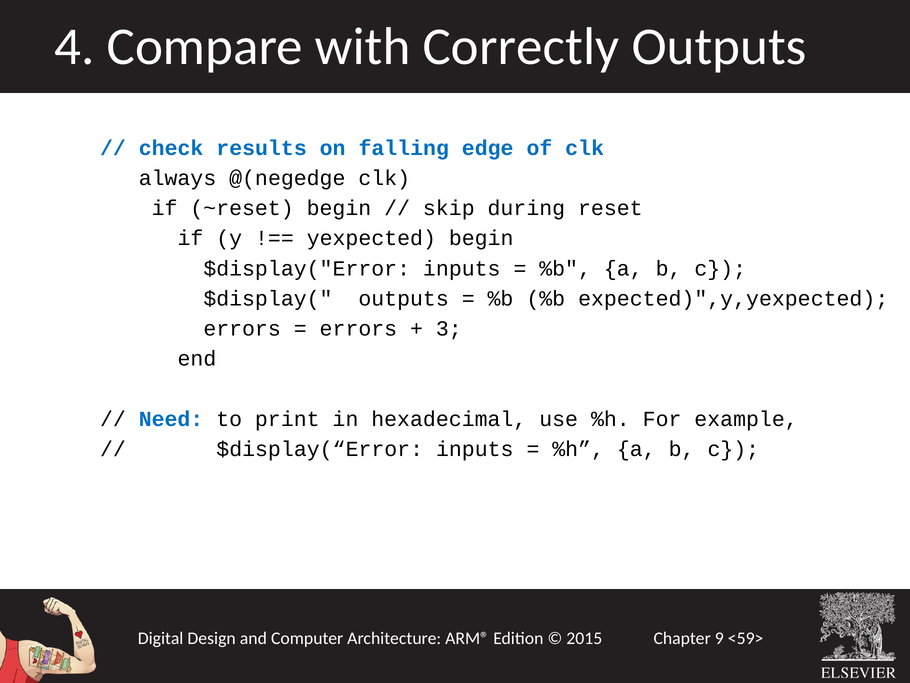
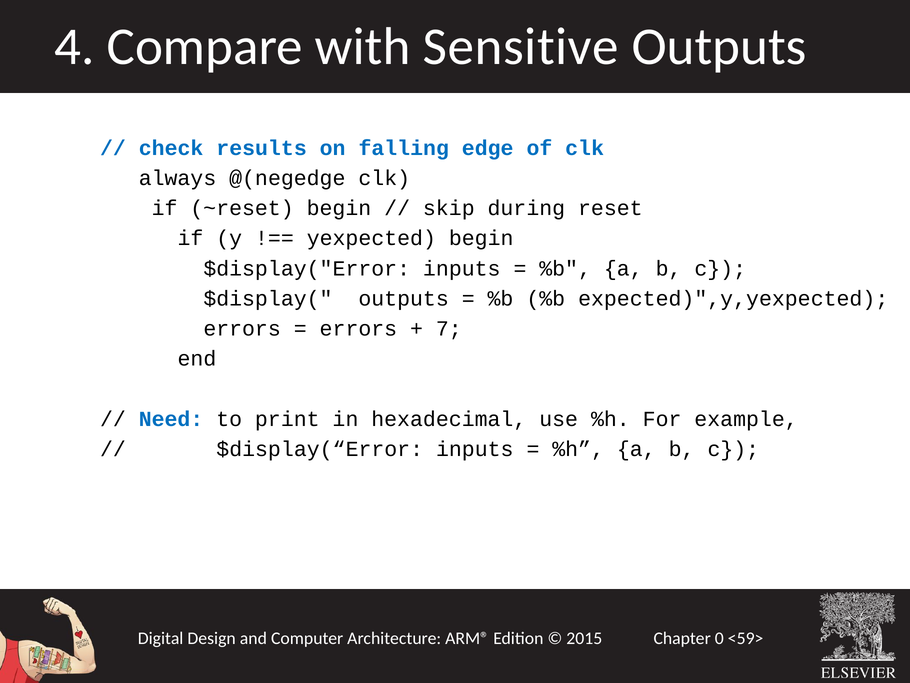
Correctly: Correctly -> Sensitive (521, 47)
3: 3 -> 7 (449, 328)
9: 9 -> 0 (719, 638)
